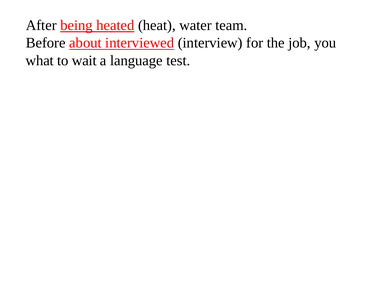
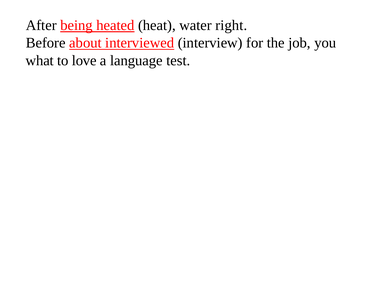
team: team -> right (231, 25)
wait: wait -> love (84, 60)
